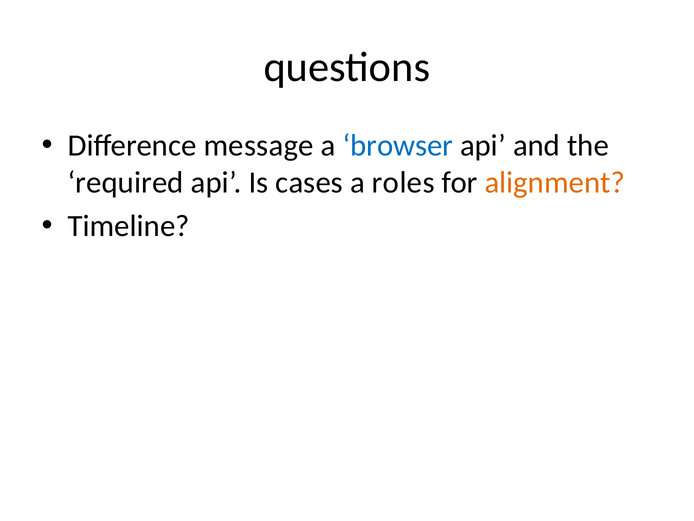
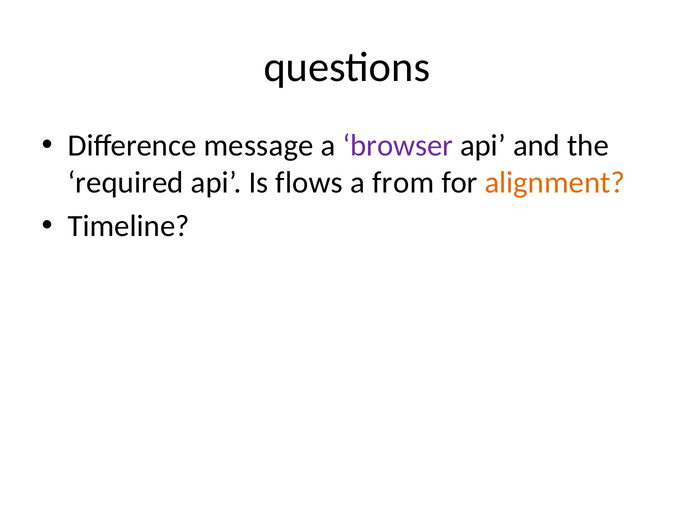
browser colour: blue -> purple (398, 146)
cases: cases -> flows (309, 183)
roles: roles -> from (403, 183)
